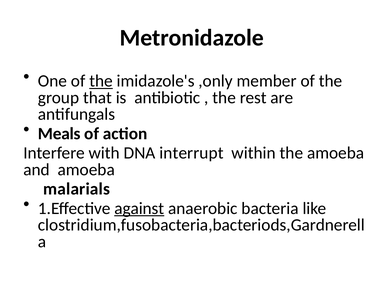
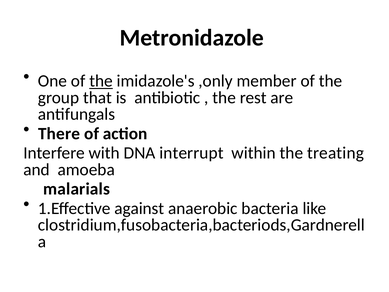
Meals: Meals -> There (59, 133)
the amoeba: amoeba -> treating (336, 153)
against underline: present -> none (139, 208)
